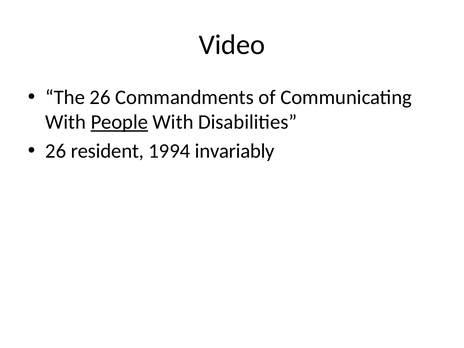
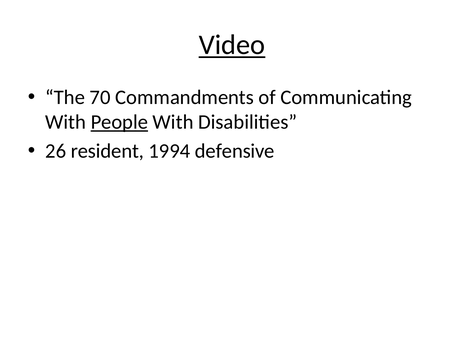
Video underline: none -> present (232, 45)
The 26: 26 -> 70 (100, 97)
invariably: invariably -> defensive (235, 151)
